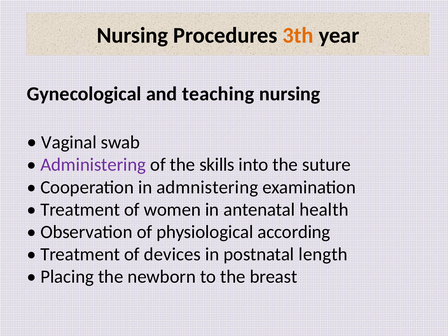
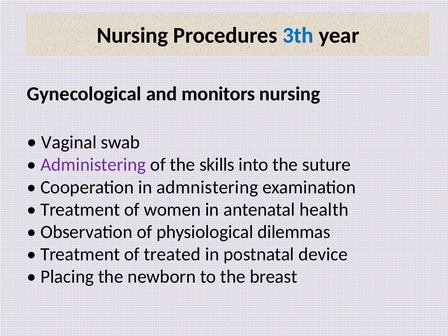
3th colour: orange -> blue (298, 35)
teaching: teaching -> monitors (218, 94)
according: according -> dilemmas (294, 232)
devices: devices -> treated (172, 254)
length: length -> device (323, 254)
